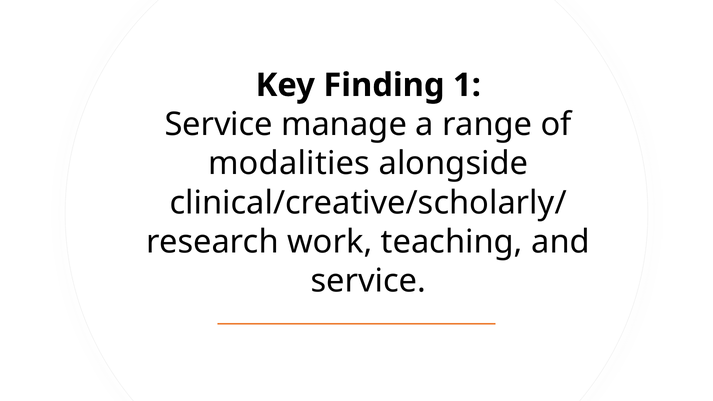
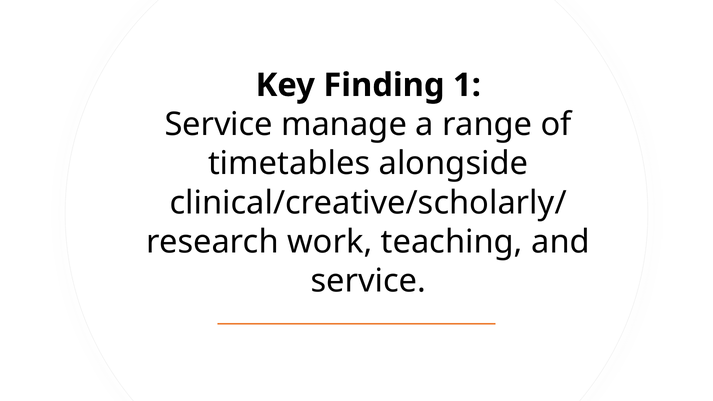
modalities: modalities -> timetables (289, 164)
